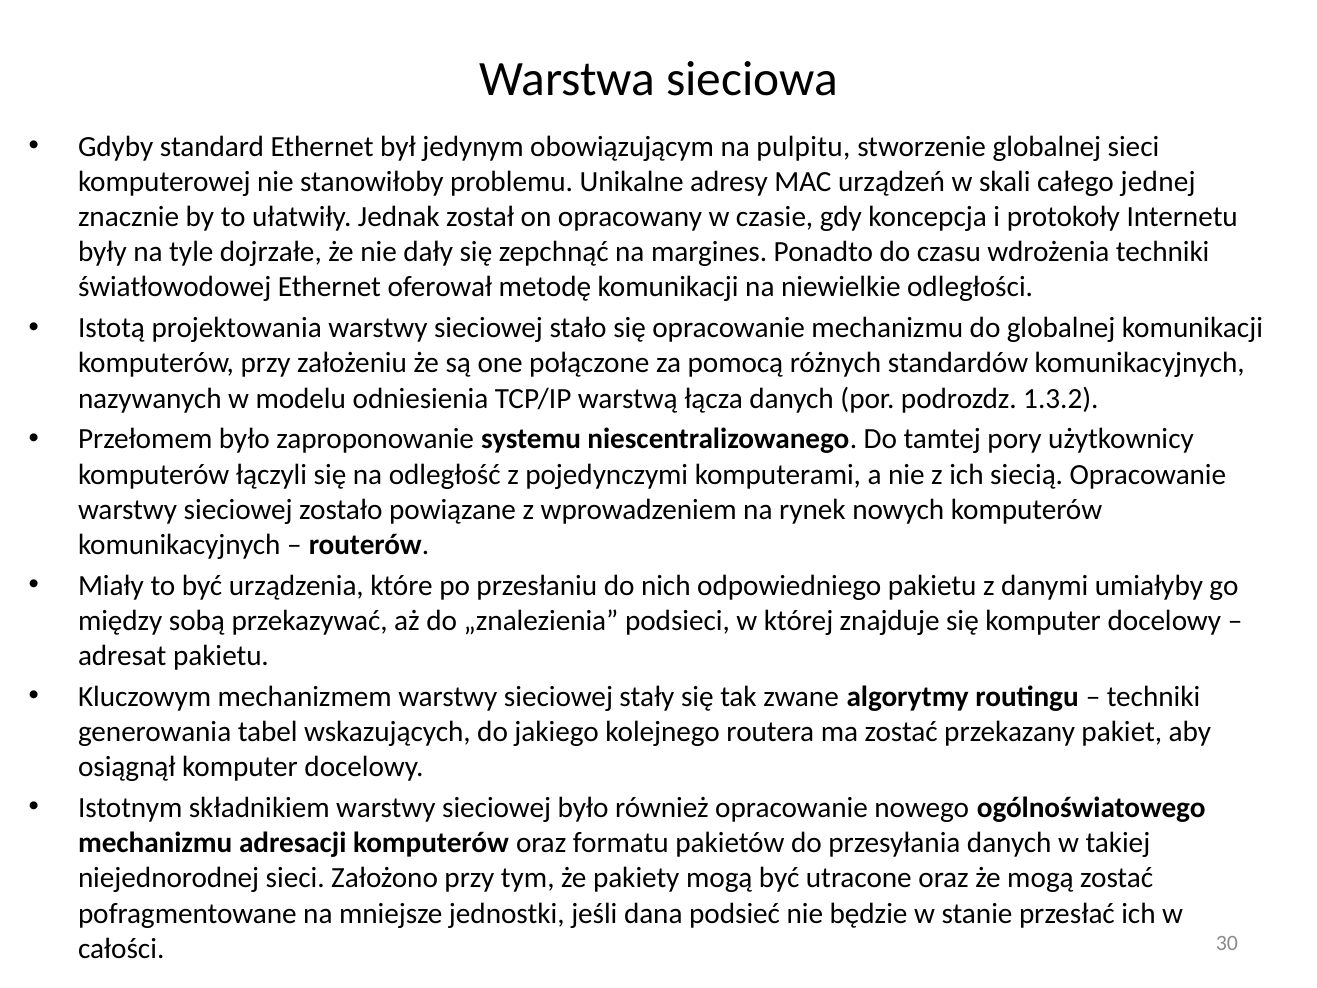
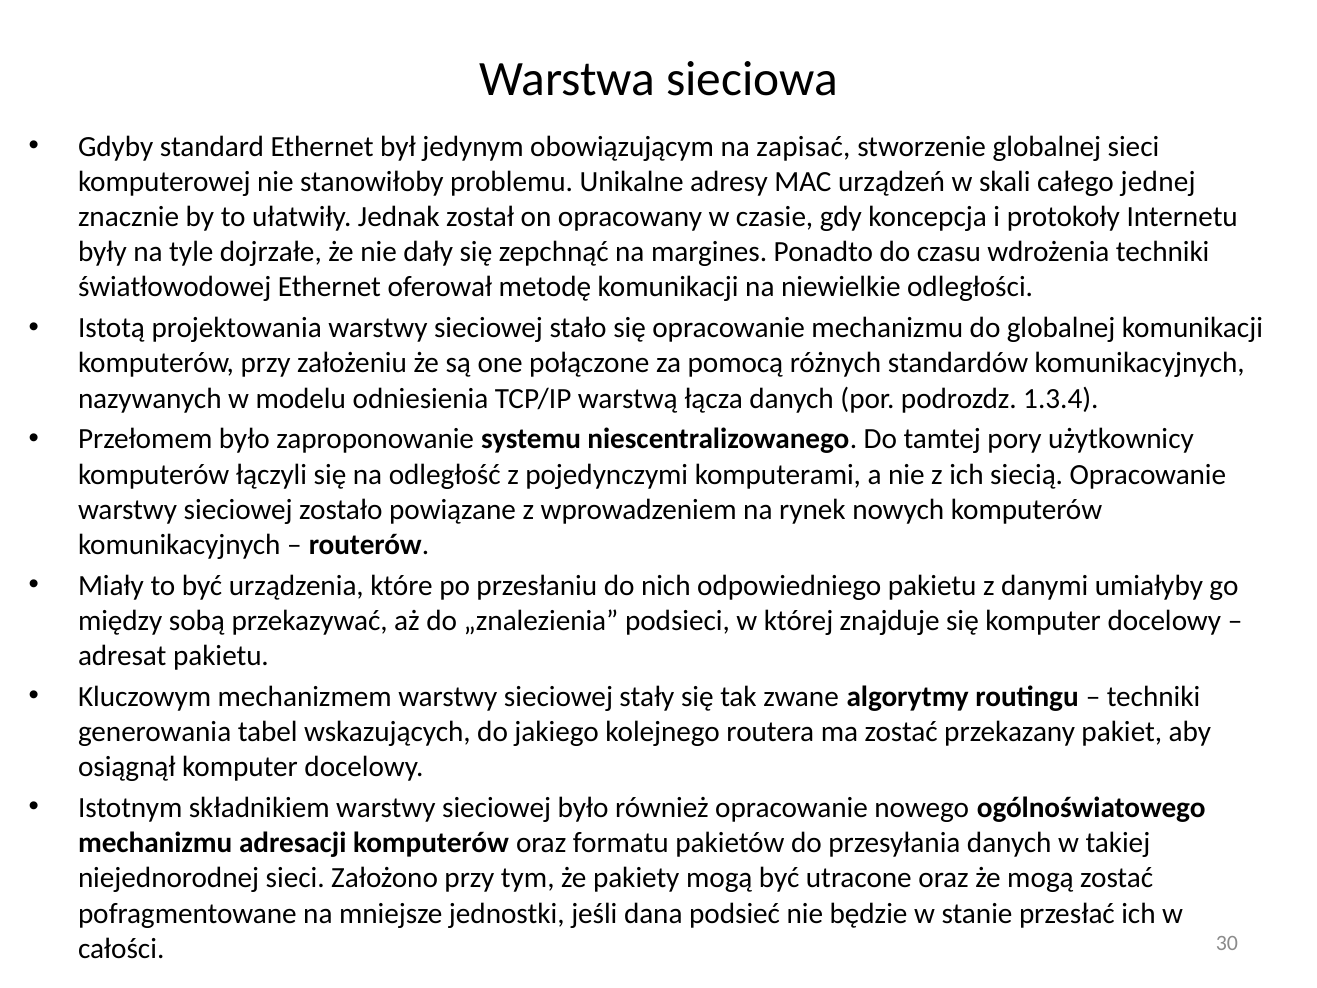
pulpitu: pulpitu -> zapisać (803, 147)
1.3.2: 1.3.2 -> 1.3.4 (1061, 398)
